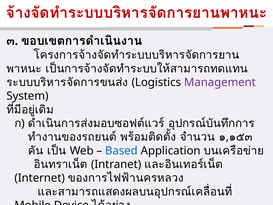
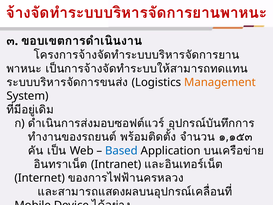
Management colour: purple -> orange (220, 82)
